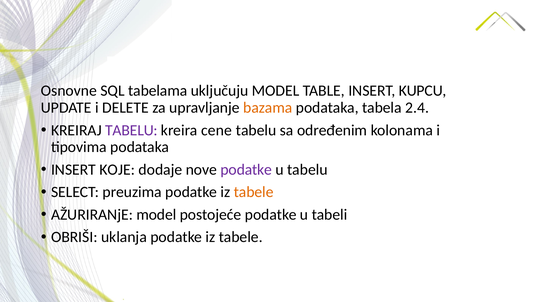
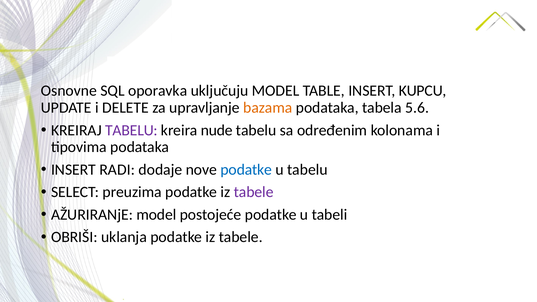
tabelama: tabelama -> oporavka (158, 91)
2.4: 2.4 -> 5.6 (417, 108)
cene: cene -> nude (217, 130)
KOJE: KOJE -> RADI (117, 170)
podatke colour: purple -> blue (246, 170)
tabele colour: orange -> purple (254, 192)
